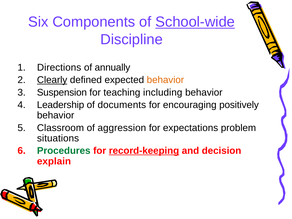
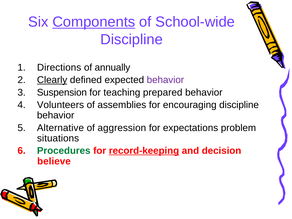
Components underline: none -> present (94, 22)
School-wide underline: present -> none (195, 22)
behavior colour: orange -> purple (165, 80)
including: including -> prepared (163, 92)
Leadership: Leadership -> Volunteers (60, 105)
documents: documents -> assemblies (122, 105)
encouraging positively: positively -> discipline (239, 105)
Classroom: Classroom -> Alternative (60, 128)
explain: explain -> believe (54, 161)
